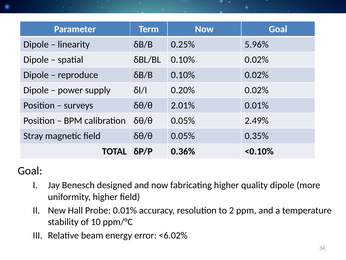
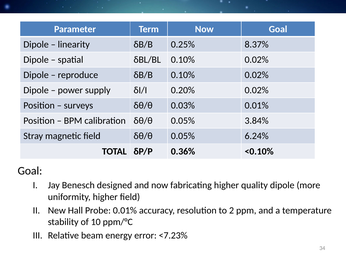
5.96%: 5.96% -> 8.37% (257, 44)
2.01%: 2.01% -> 0.03% (183, 105)
2.49%: 2.49% -> 3.84% (257, 121)
0.35%: 0.35% -> 6.24% (257, 136)
<6.02%: <6.02% -> <7.23% (173, 235)
